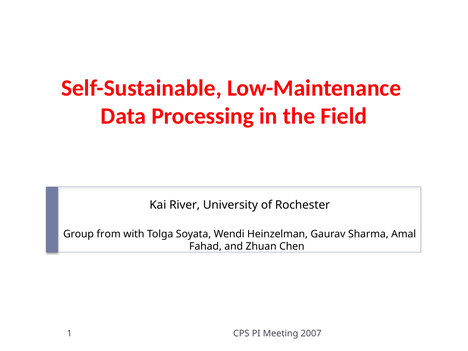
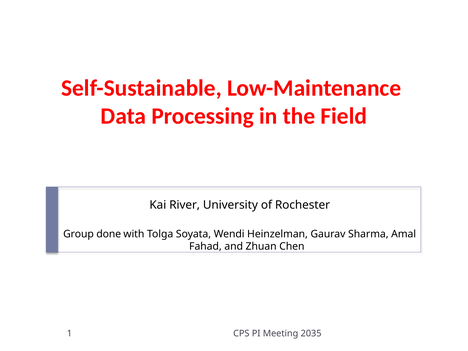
from: from -> done (109, 234)
2007: 2007 -> 2035 (311, 334)
